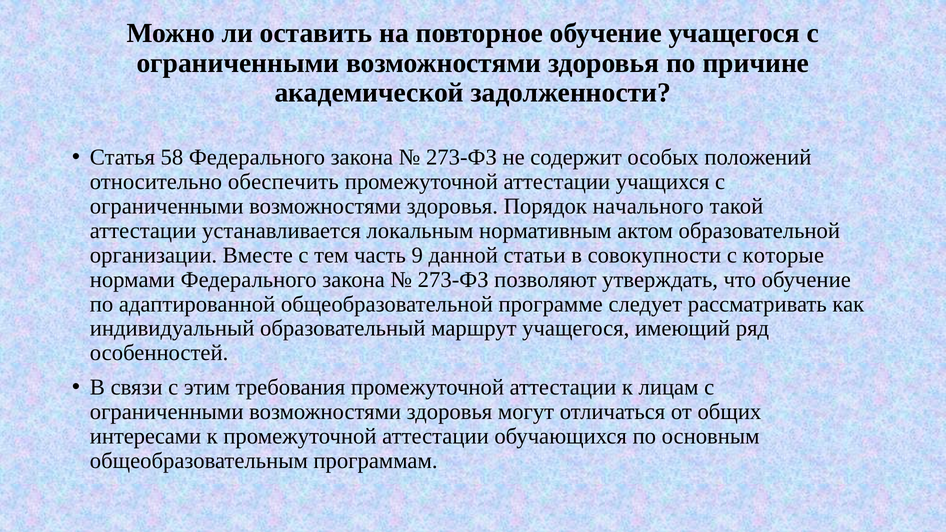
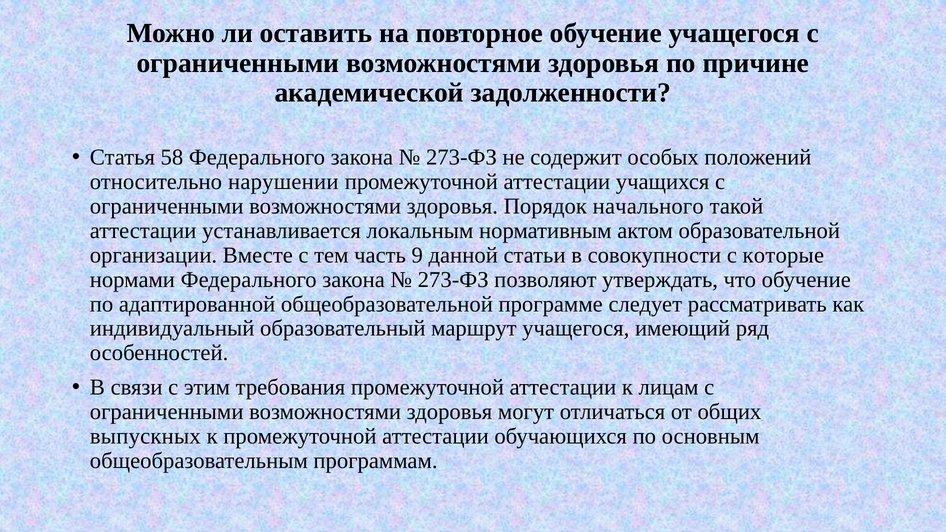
обеспечить: обеспечить -> нарушении (283, 182)
интересами: интересами -> выпускных (145, 436)
